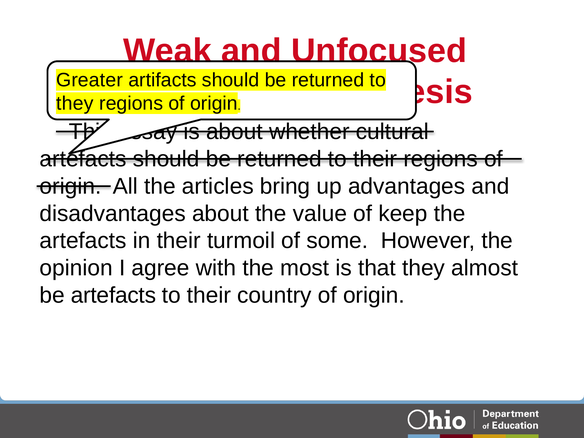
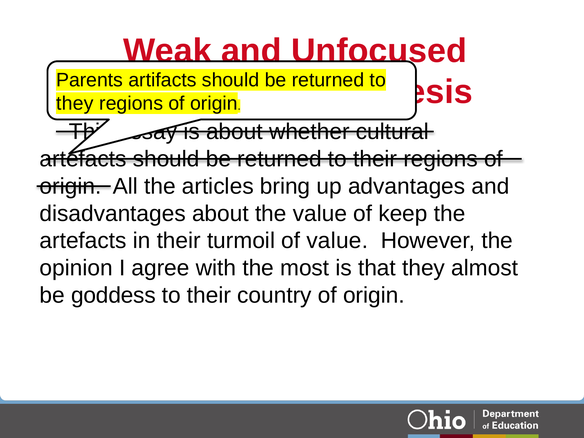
Greater: Greater -> Parents (90, 80)
of some: some -> value (337, 241)
be artefacts: artefacts -> goddess (113, 295)
